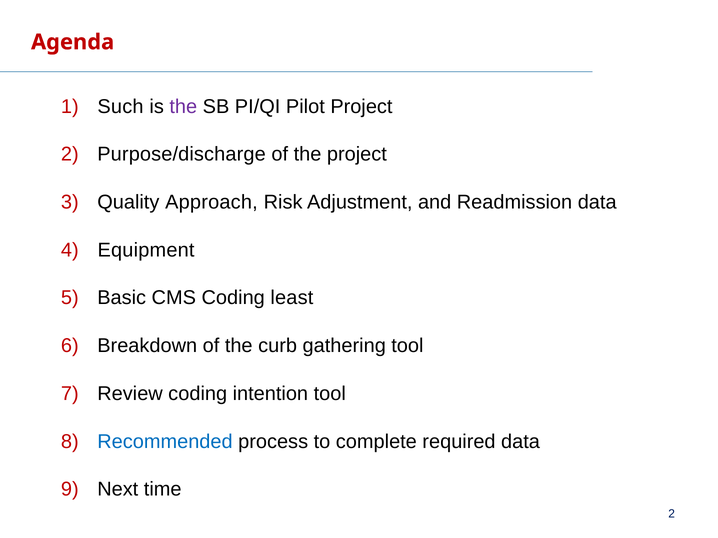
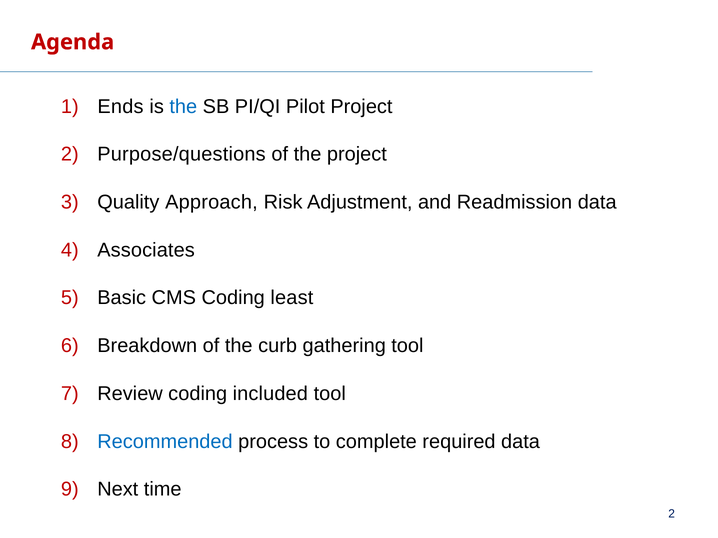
Such: Such -> Ends (121, 107)
the colour: purple -> blue (183, 107)
Purpose/discharge: Purpose/discharge -> Purpose/questions (182, 155)
Equipment: Equipment -> Associates (146, 250)
intention: intention -> included (270, 394)
